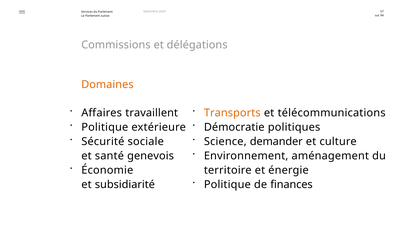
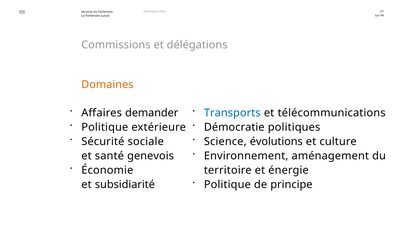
travaillent: travaillent -> demander (152, 113)
Transports colour: orange -> blue (232, 113)
demander: demander -> évolutions (276, 142)
finances: finances -> principe (291, 185)
